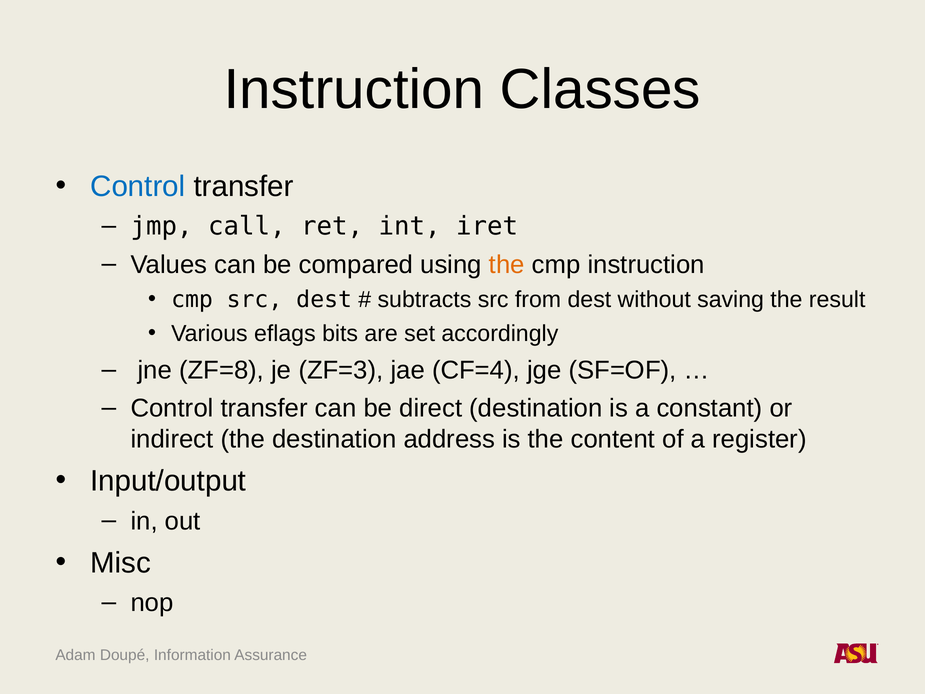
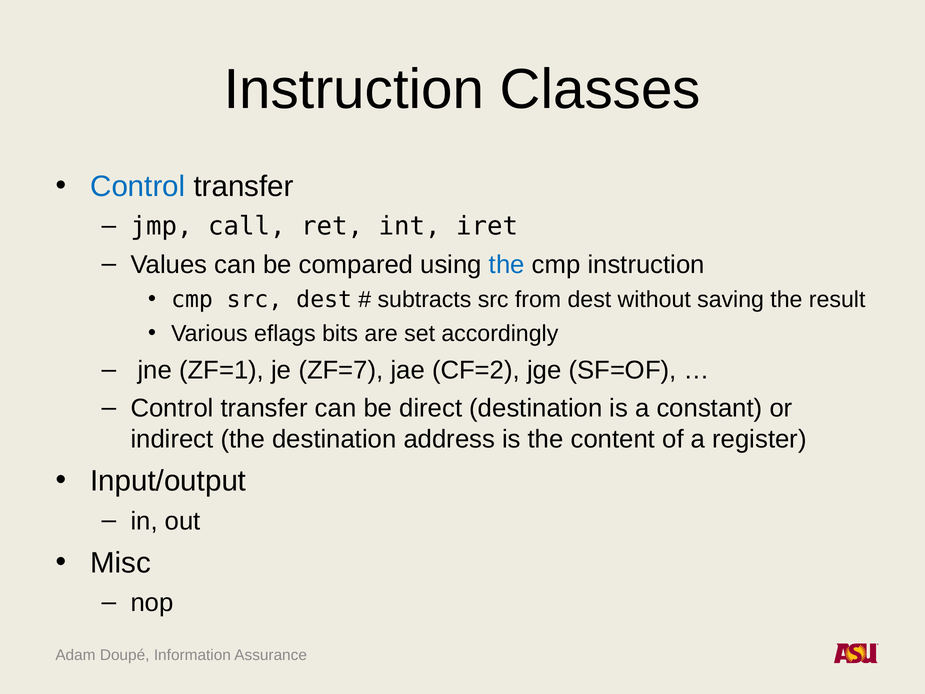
the colour: orange -> blue (507, 264)
ZF=8: ZF=8 -> ZF=1 (222, 370)
ZF=3: ZF=3 -> ZF=7 (341, 370)
CF=4: CF=4 -> CF=2 (476, 370)
